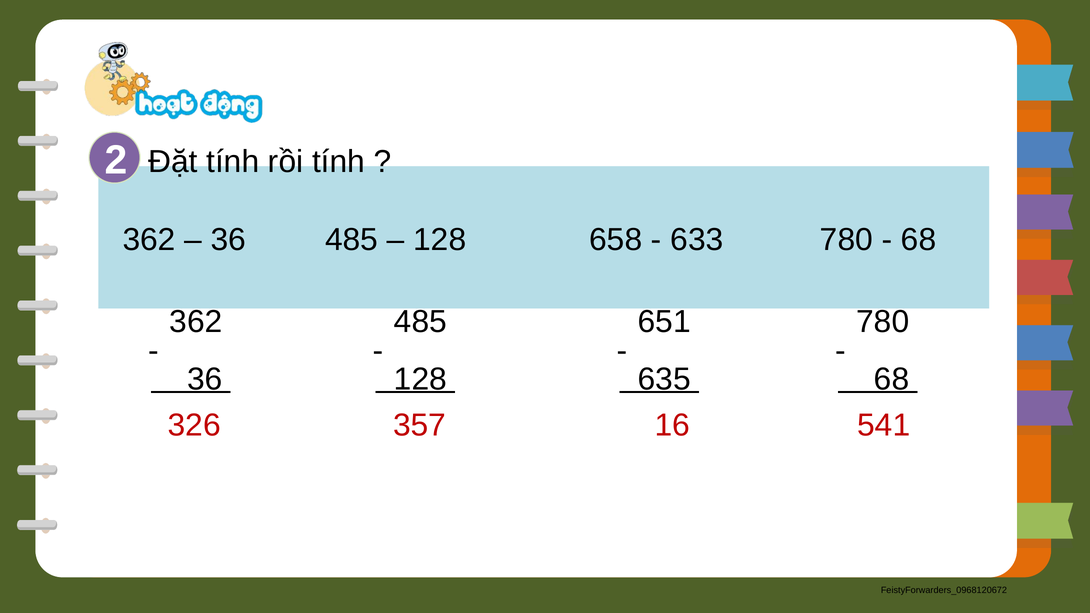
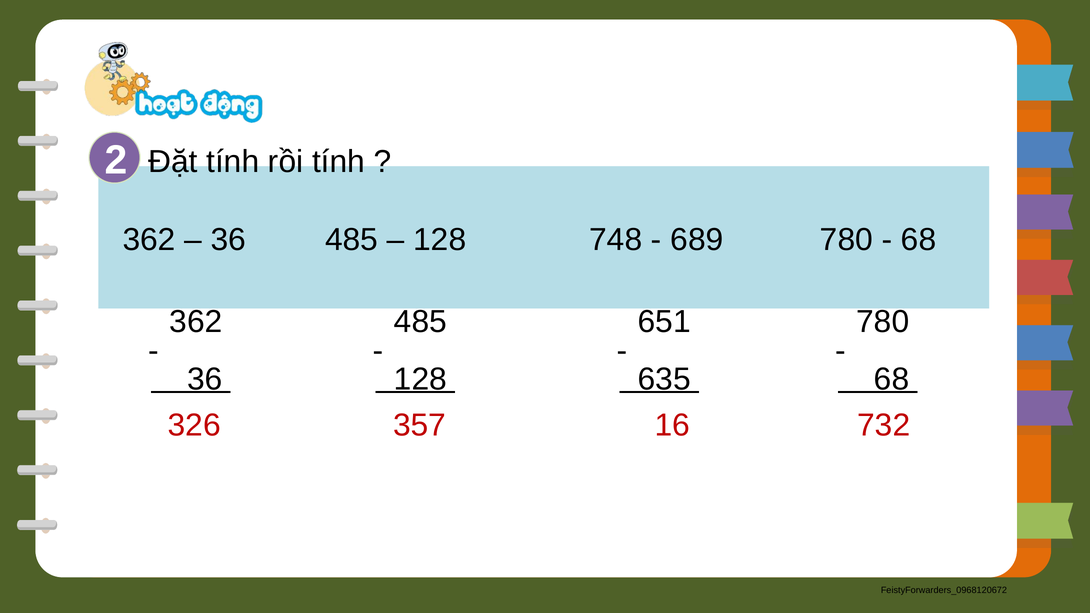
658: 658 -> 748 (616, 240)
633: 633 -> 689 (697, 240)
541: 541 -> 732 (884, 425)
